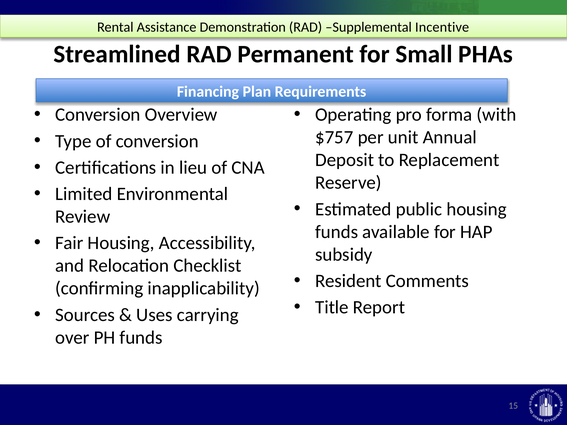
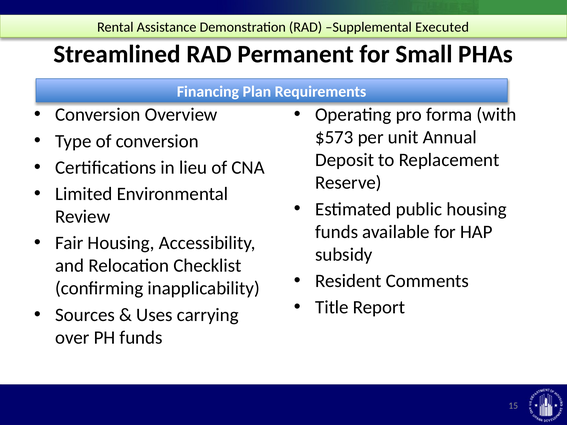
Incentive: Incentive -> Executed (442, 27)
$757: $757 -> $573 (334, 137)
